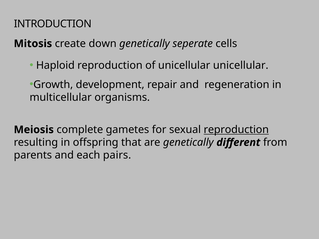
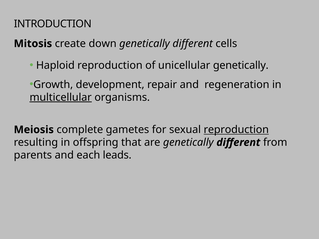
seperate: seperate -> different (193, 44)
unicellular unicellular: unicellular -> genetically (241, 65)
multicellular underline: none -> present (61, 97)
pairs: pairs -> leads (117, 155)
